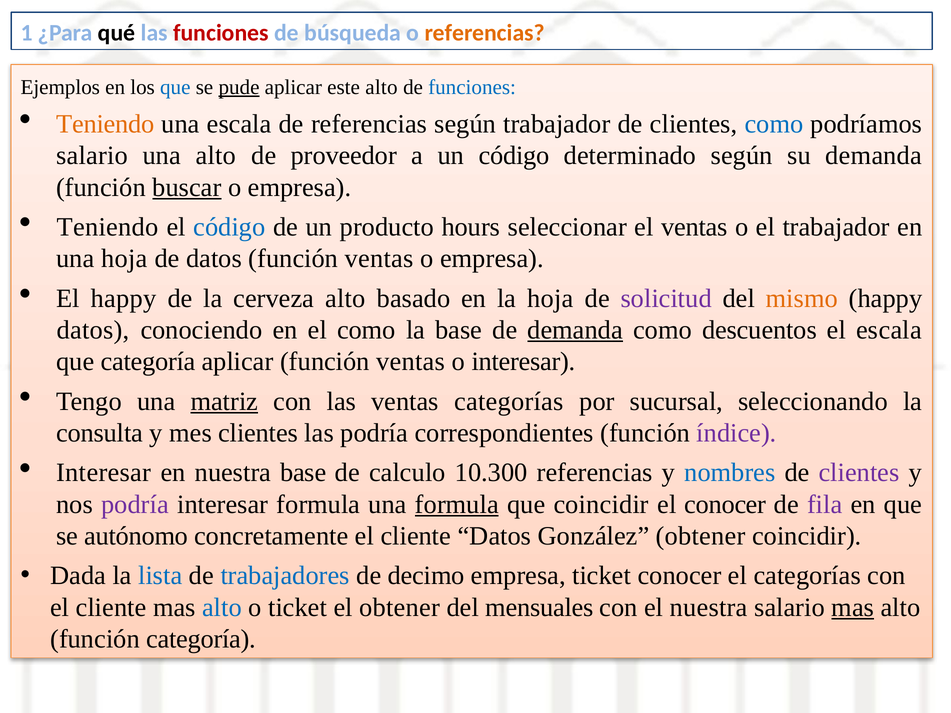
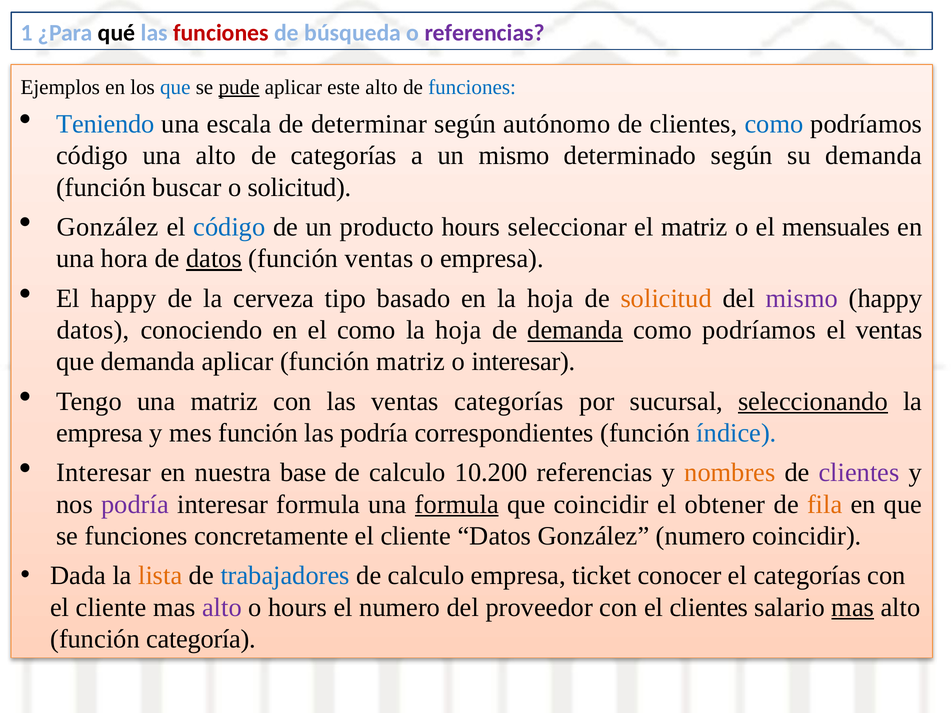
referencias colour: orange -> purple (485, 33)
Teniendo colour: orange -> blue (105, 124)
de referencias: referencias -> determinar (369, 124)
según trabajador: trabajador -> autónomo (557, 124)
salario: salario -> código (92, 156)
de proveedor: proveedor -> categorías (344, 156)
un código: código -> mismo (514, 156)
buscar underline: present -> none (187, 187)
empresa: empresa -> solicitud (300, 187)
Teniendo: Teniendo -> González (107, 227)
el ventas: ventas -> matriz (694, 227)
el trabajador: trabajador -> mensuales (836, 227)
una hoja: hoja -> hora (124, 259)
datos underline: none -> present (214, 259)
cerveza alto: alto -> tipo (345, 298)
solicitud colour: purple -> orange (666, 298)
mismo colour: orange -> purple (802, 298)
base: base -> hoja (459, 330)
descuentos: descuentos -> podríamos (759, 330)
el escala: escala -> ventas (889, 330)
que categoría: categoría -> demanda (148, 362)
aplicar función ventas: ventas -> matriz (411, 362)
matriz underline: present -> none (224, 401)
seleccionando underline: none -> present (813, 401)
consulta: consulta -> empresa (100, 433)
mes clientes: clientes -> función (258, 433)
índice colour: purple -> blue (737, 433)
10.300: 10.300 -> 10.200 (491, 473)
nombres colour: blue -> orange (730, 473)
el conocer: conocer -> obtener (725, 505)
fila colour: purple -> orange (825, 505)
se autónomo: autónomo -> funciones (136, 536)
González obtener: obtener -> numero (701, 536)
lista colour: blue -> orange (160, 576)
decimo: decimo -> calculo (426, 576)
alto colour: blue -> purple (222, 608)
o ticket: ticket -> hours (298, 608)
el obtener: obtener -> numero (400, 608)
mensuales: mensuales -> proveedor (539, 608)
el nuestra: nuestra -> clientes (709, 608)
